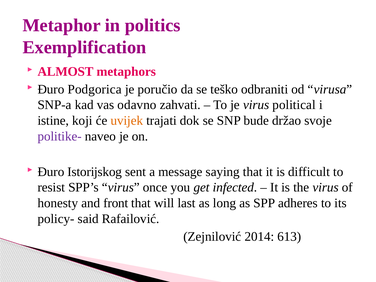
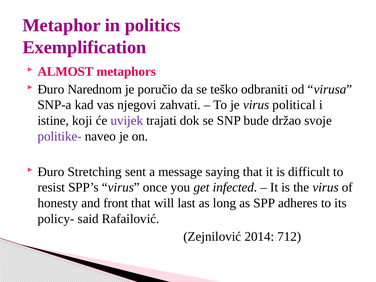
Podgorica: Podgorica -> Narednom (95, 89)
odavno: odavno -> njegovi (137, 105)
uvijek colour: orange -> purple (127, 121)
Istorijskog: Istorijskog -> Stretching (95, 172)
613: 613 -> 712 (289, 236)
